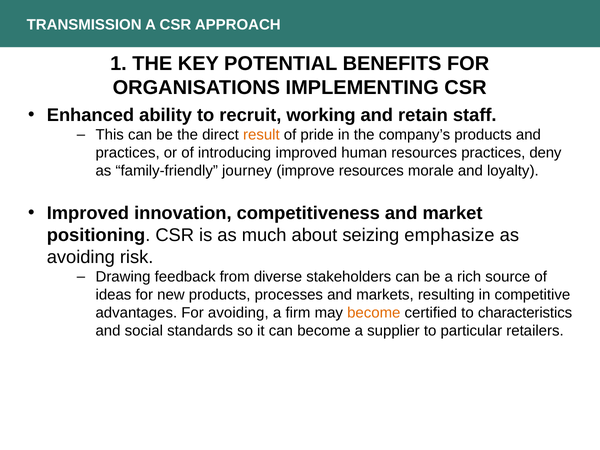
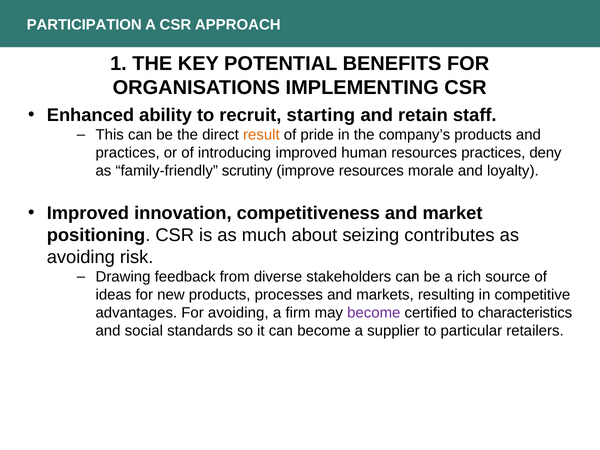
TRANSMISSION: TRANSMISSION -> PARTICIPATION (84, 25)
working: working -> starting (321, 115)
journey: journey -> scrutiny (247, 171)
emphasize: emphasize -> contributes (449, 235)
become colour: orange -> purple (374, 313)
